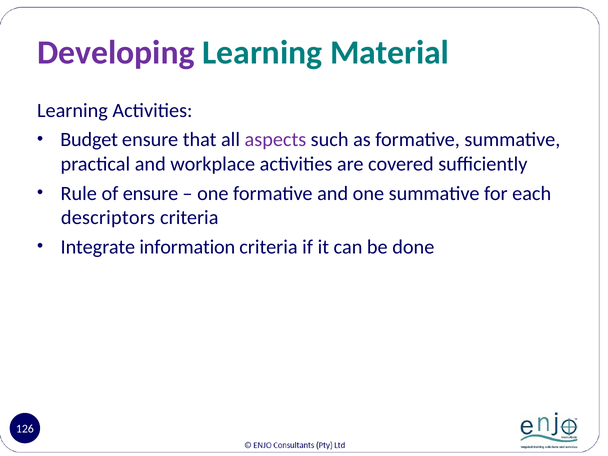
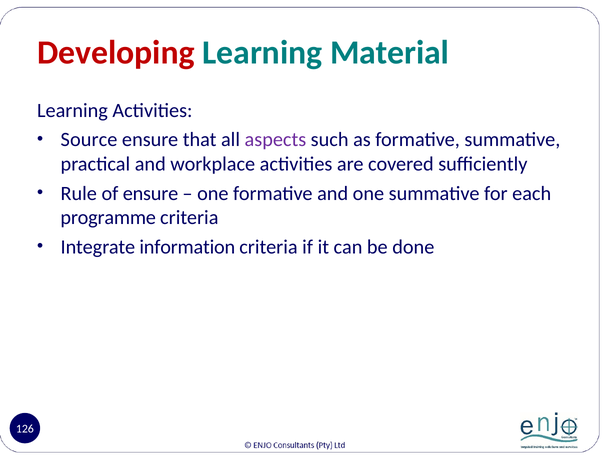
Developing colour: purple -> red (116, 53)
Budget: Budget -> Source (89, 140)
descriptors: descriptors -> programme (108, 218)
